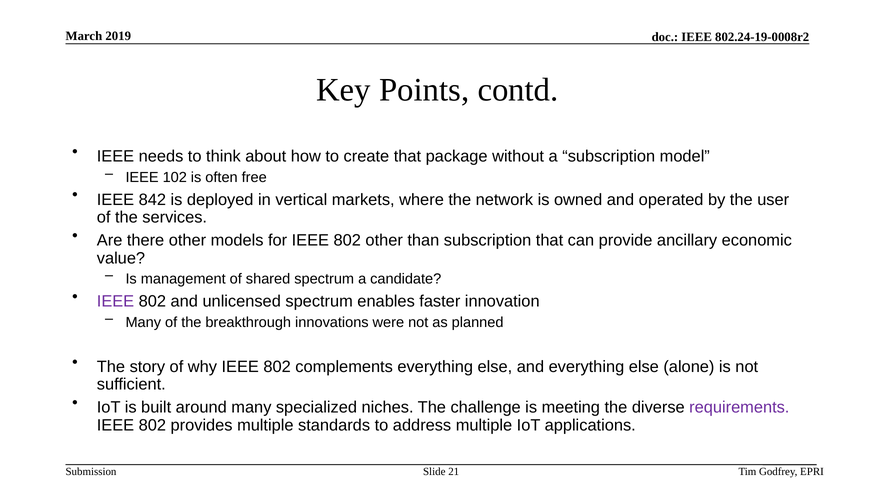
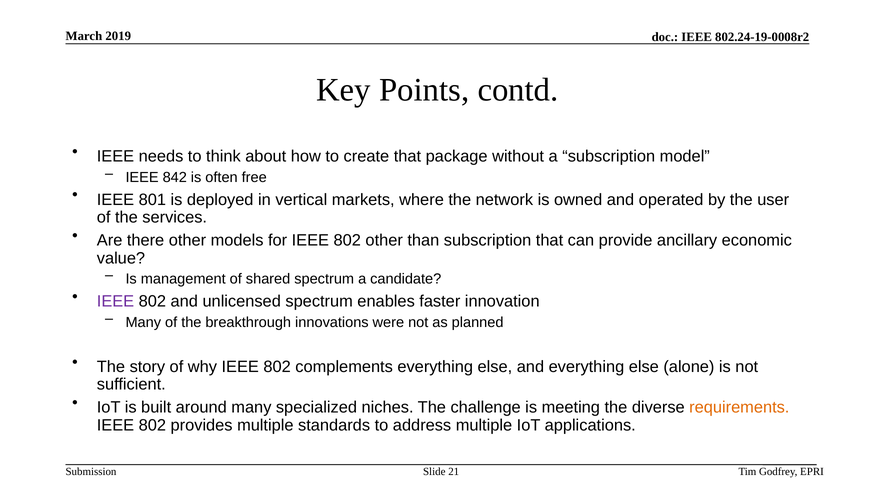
102: 102 -> 842 (175, 178)
842: 842 -> 801 (152, 200)
requirements colour: purple -> orange (739, 408)
